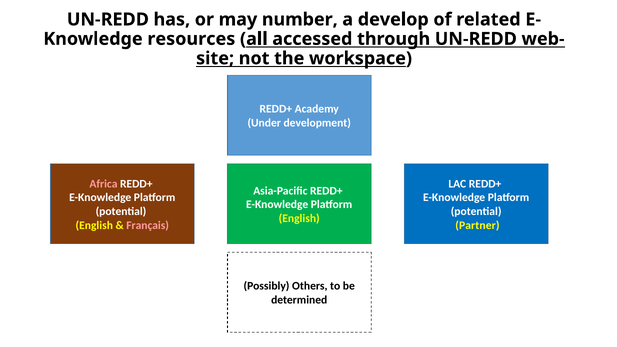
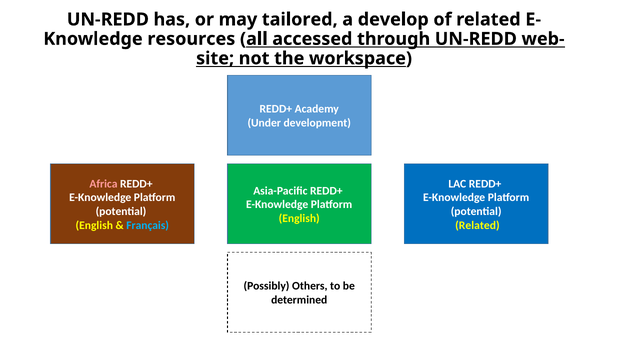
number: number -> tailored (300, 19)
Français colour: pink -> light blue (148, 225)
Partner: Partner -> Related (477, 225)
